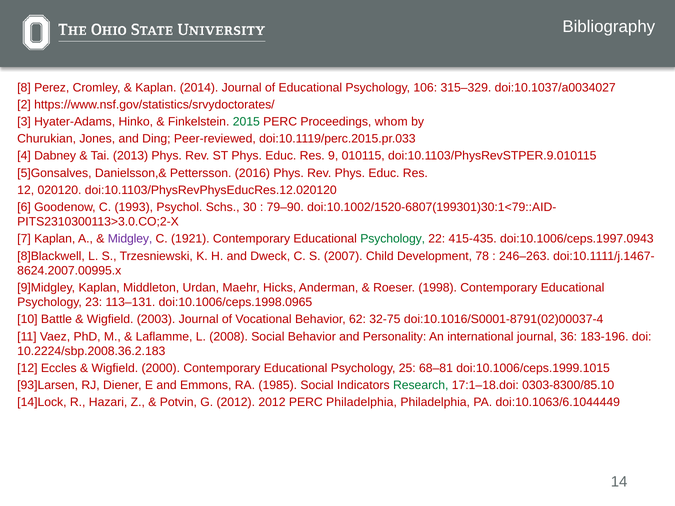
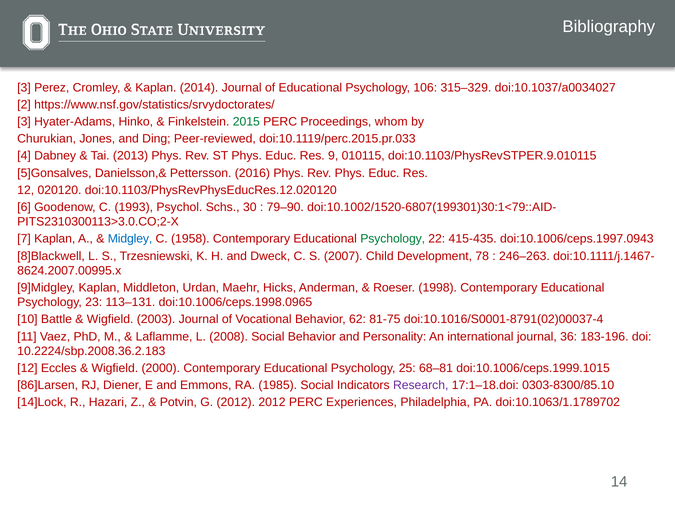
8: 8 -> 3 (24, 88)
Midgley colour: purple -> blue (130, 239)
1921: 1921 -> 1958 (190, 239)
32-75: 32-75 -> 81-75 (385, 320)
93]Larsen: 93]Larsen -> 86]Larsen (48, 385)
Research colour: green -> purple (421, 385)
PERC Philadelphia: Philadelphia -> Experiences (362, 403)
doi:10.1063/6.1044449: doi:10.1063/6.1044449 -> doi:10.1063/1.1789702 (558, 403)
